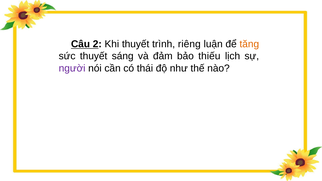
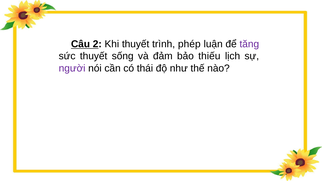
riêng: riêng -> phép (189, 44)
tăng colour: orange -> purple (249, 44)
sáng: sáng -> sống (123, 56)
